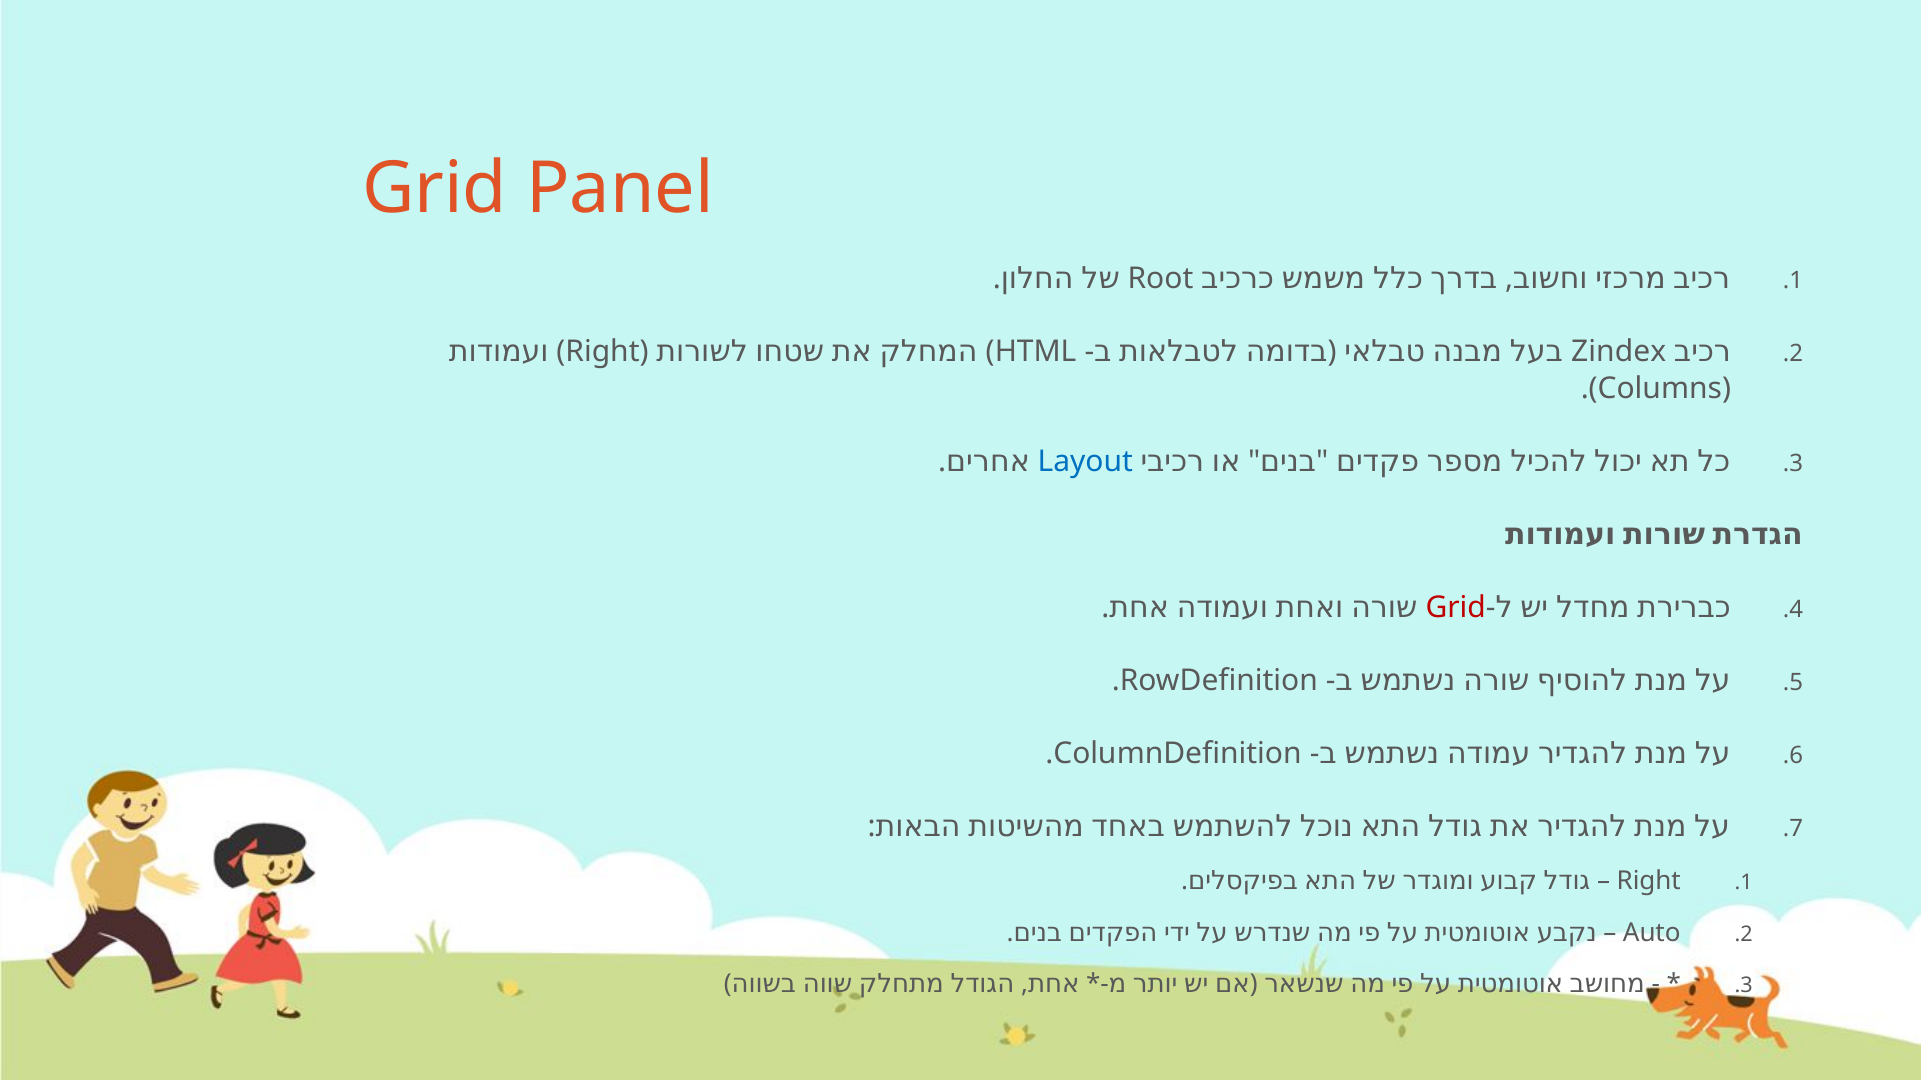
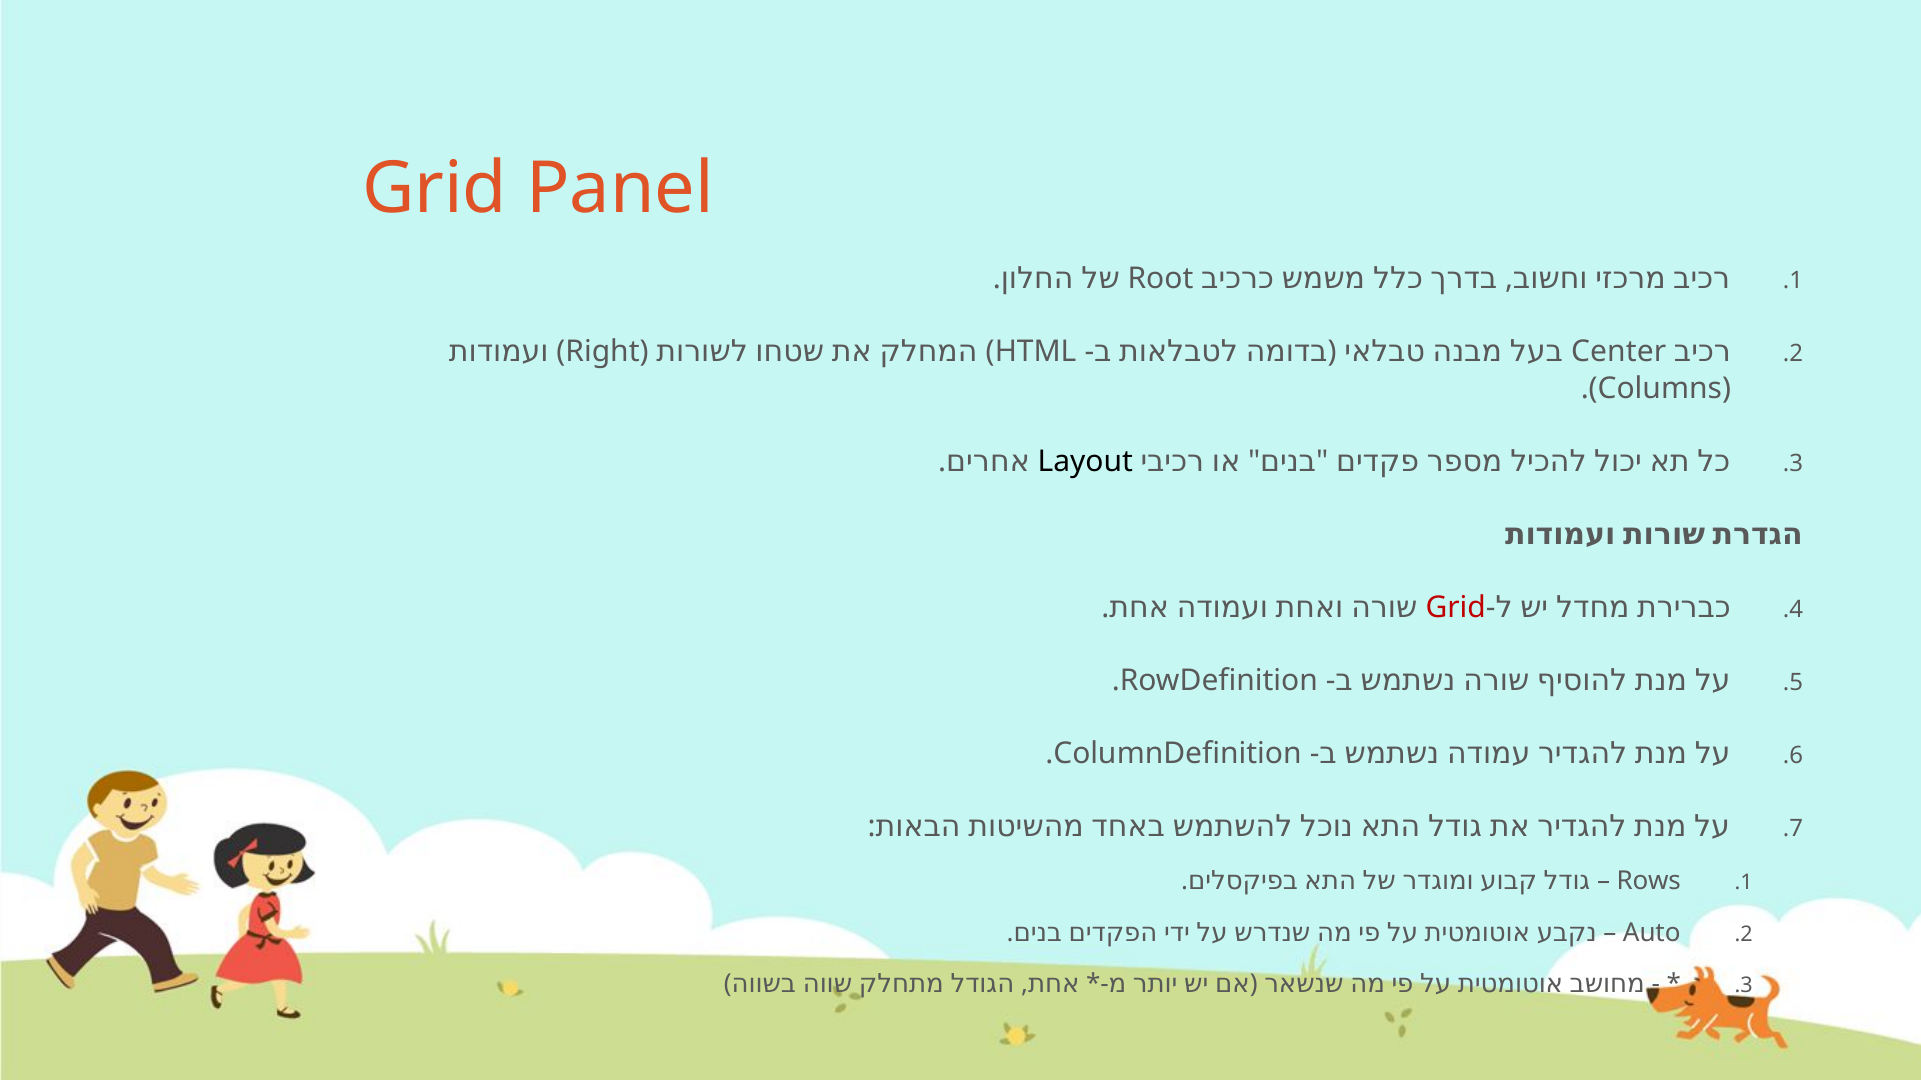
Zindex: Zindex -> Center (1619, 352)
Layout colour: blue -> black (1085, 462)
Right: Right -> Rows (1649, 881)
